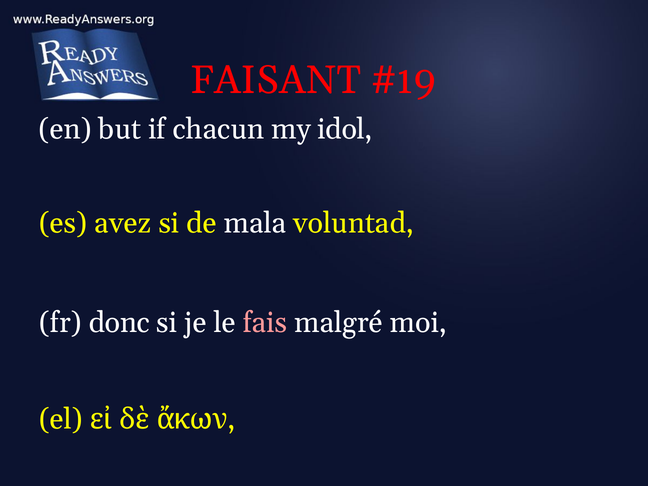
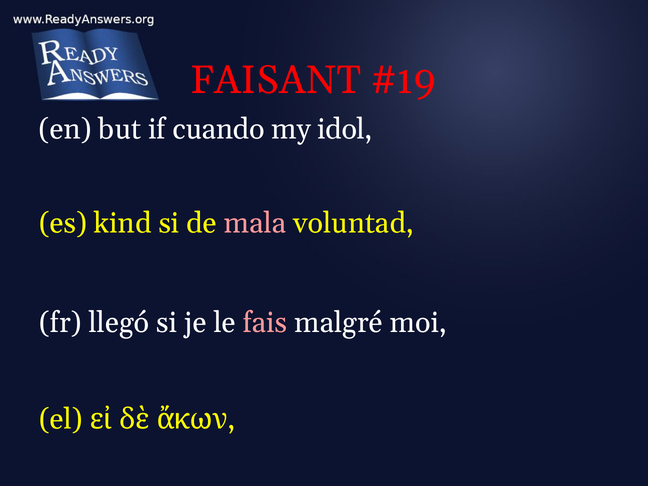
chacun: chacun -> cuando (219, 129)
avez: avez -> kind (123, 223)
mala colour: white -> pink (255, 223)
donc: donc -> llegó (119, 323)
